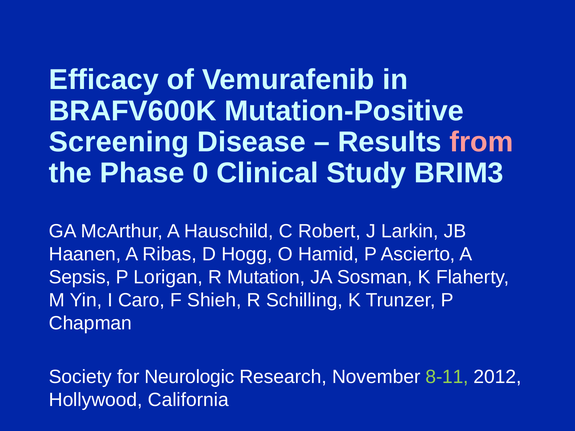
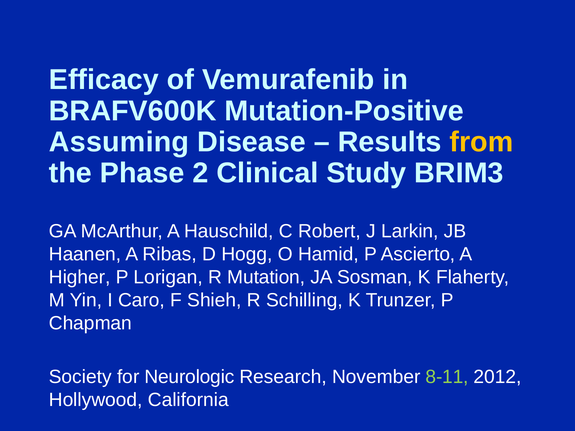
Screening: Screening -> Assuming (119, 142)
from colour: pink -> yellow (481, 142)
0: 0 -> 2 (200, 173)
Sepsis: Sepsis -> Higher (80, 277)
